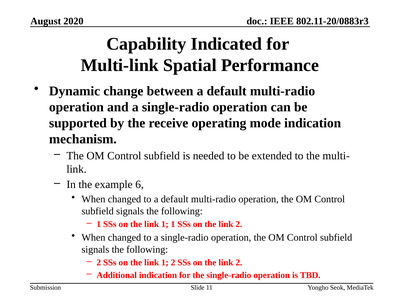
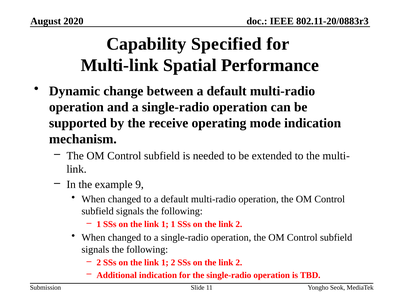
Indicated: Indicated -> Specified (226, 44)
6: 6 -> 9 (140, 185)
